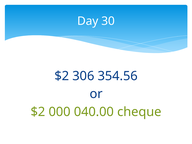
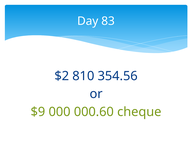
30: 30 -> 83 (108, 21)
306: 306 -> 810 (83, 76)
$2: $2 -> $9 (38, 112)
040.00: 040.00 -> 000.60 (94, 112)
